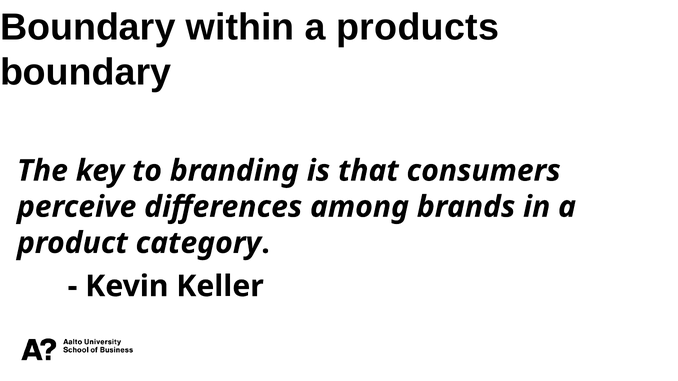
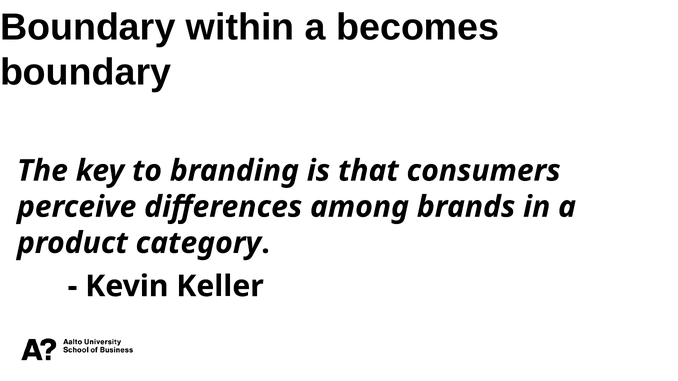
products: products -> becomes (418, 27)
